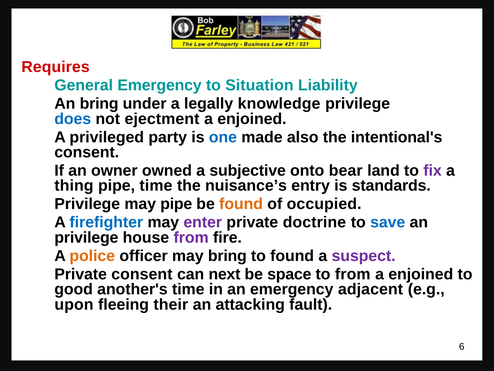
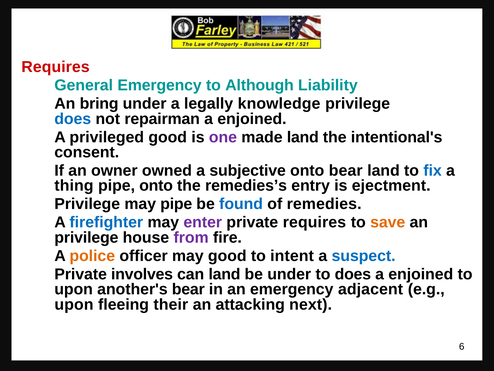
Situation: Situation -> Although (260, 85)
ejectment: ejectment -> repairman (162, 119)
privileged party: party -> good (168, 137)
one colour: blue -> purple (223, 137)
made also: also -> land (303, 137)
fix colour: purple -> blue (433, 170)
pipe time: time -> onto (156, 186)
nuisance’s: nuisance’s -> remedies’s (246, 186)
standards: standards -> ejectment (391, 186)
found colour: orange -> blue (241, 204)
occupied: occupied -> remedies (324, 204)
private doctrine: doctrine -> requires (314, 222)
save colour: blue -> orange (388, 222)
may bring: bring -> good (227, 256)
to found: found -> intent (292, 256)
suspect colour: purple -> blue (364, 256)
Private consent: consent -> involves (142, 274)
can next: next -> land (224, 274)
be space: space -> under (289, 274)
to from: from -> does (353, 274)
good: good -> upon (74, 289)
another's time: time -> bear (188, 289)
fault: fault -> next (311, 304)
